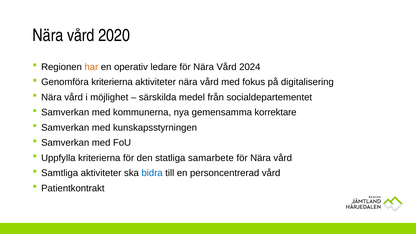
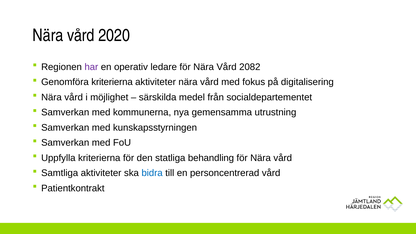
har colour: orange -> purple (91, 67)
2024: 2024 -> 2082 (250, 67)
korrektare: korrektare -> utrustning (275, 112)
samarbete: samarbete -> behandling (211, 158)
